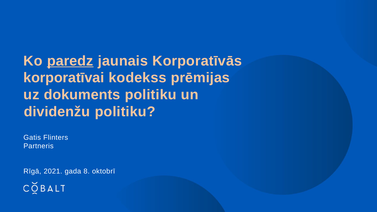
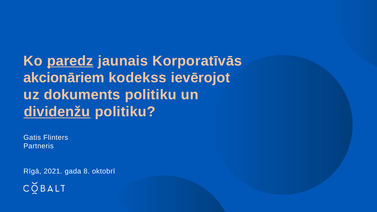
korporatīvai: korporatīvai -> akcionāriem (64, 78)
prēmijas: prēmijas -> ievērojot (200, 78)
dividenžu underline: none -> present (57, 112)
